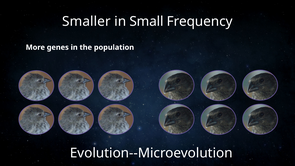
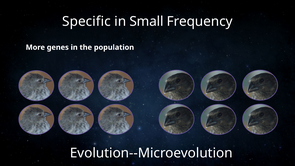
Smaller: Smaller -> Specific (86, 21)
